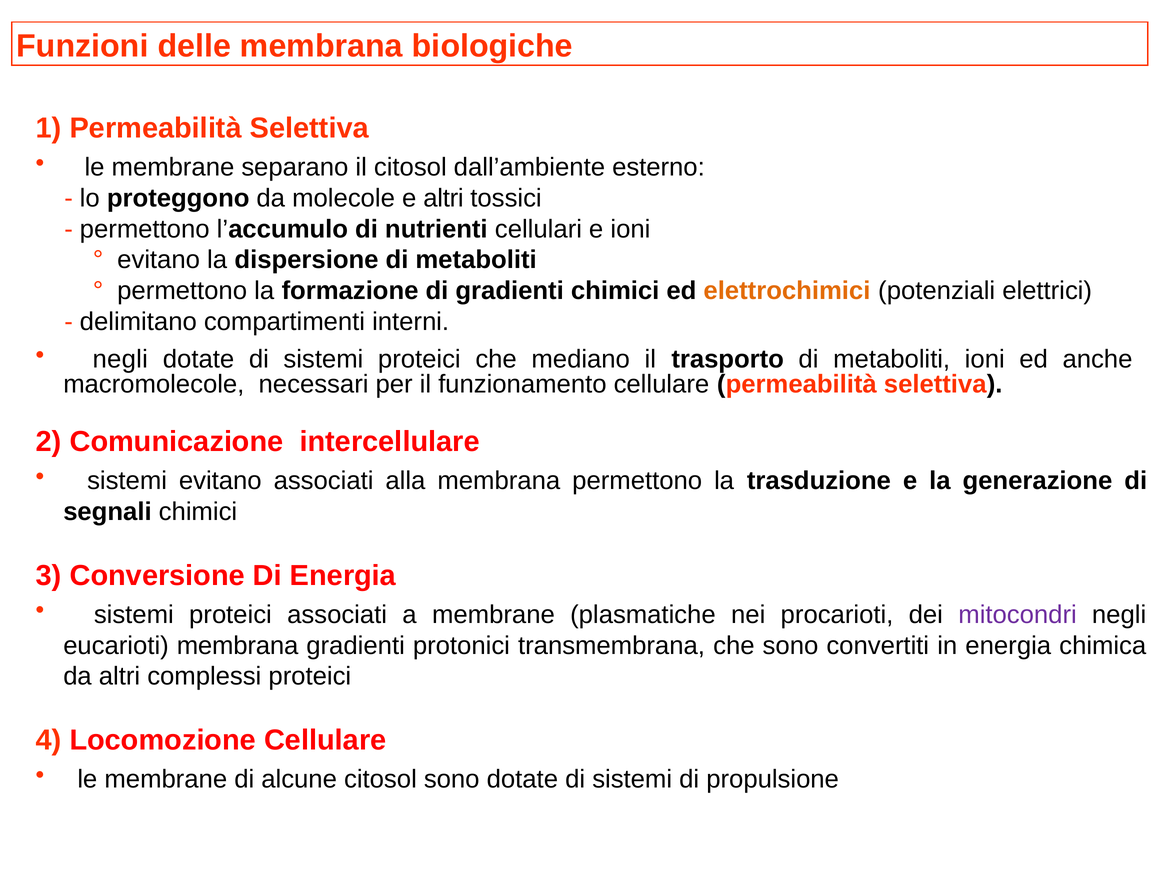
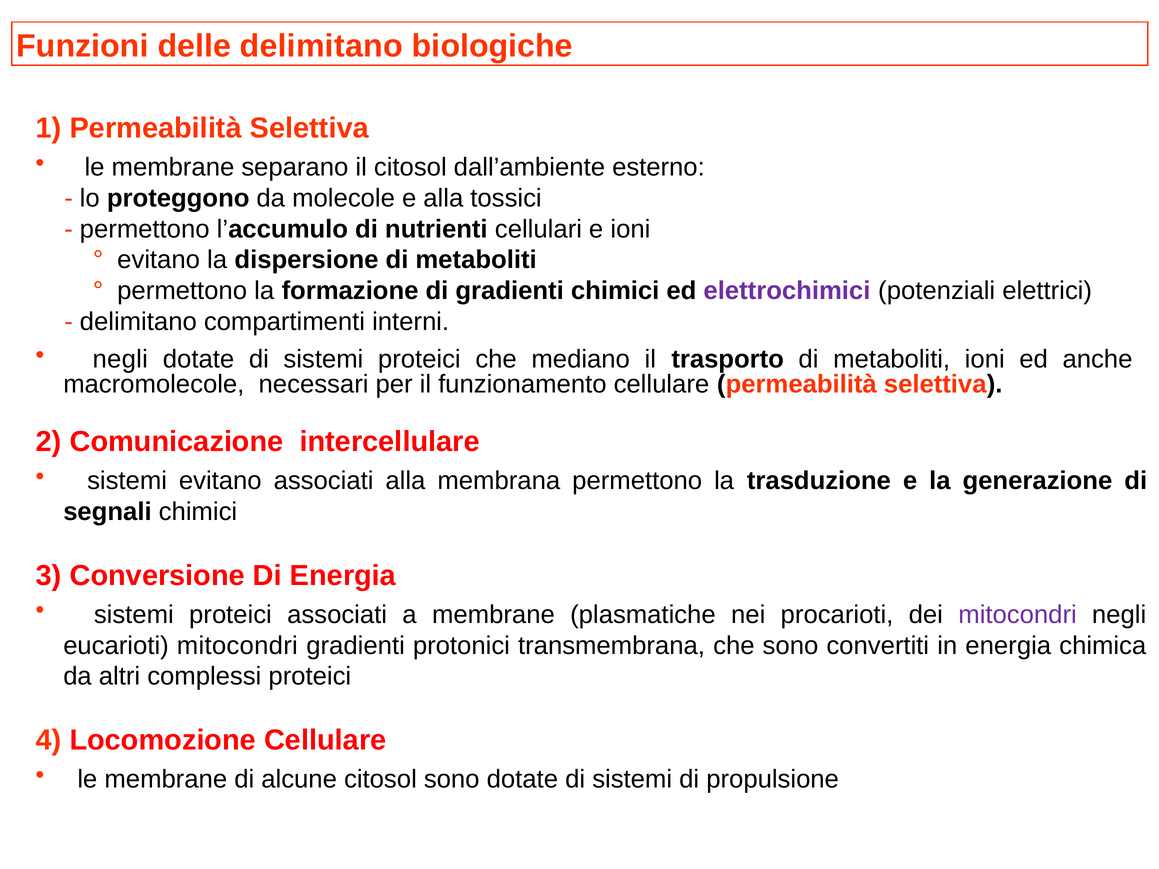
delle membrana: membrana -> delimitano (321, 46)
e altri: altri -> alla (443, 198)
elettrochimici colour: orange -> purple (787, 291)
eucarioti membrana: membrana -> mitocondri (237, 646)
